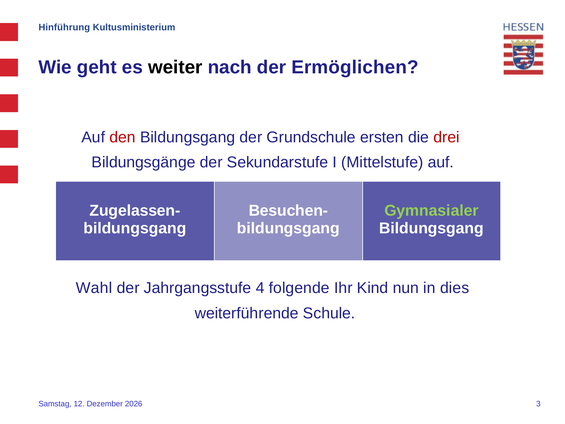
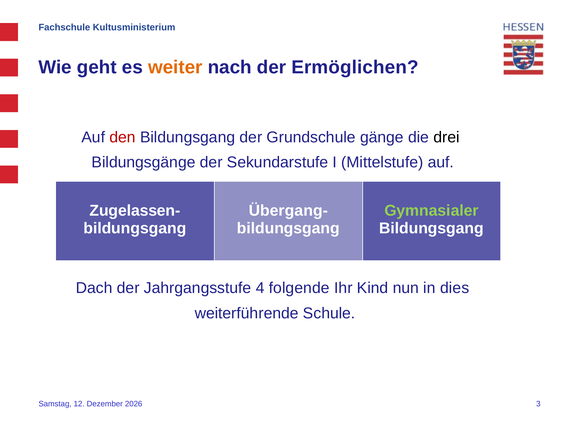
Hinführung: Hinführung -> Fachschule (64, 27)
weiter colour: black -> orange (175, 67)
ersten: ersten -> gänge (382, 137)
drei colour: red -> black (446, 137)
Besuchen-: Besuchen- -> Übergang- (288, 211)
Wahl: Wahl -> Dach (94, 288)
